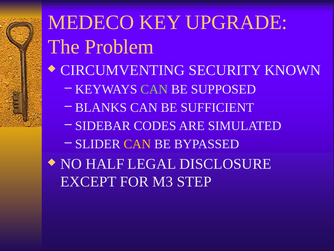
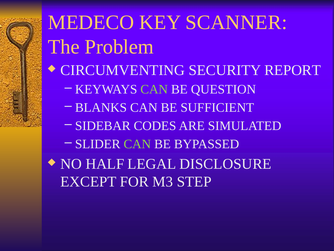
UPGRADE: UPGRADE -> SCANNER (236, 22)
KNOWN: KNOWN -> REPORT (293, 70)
SUPPOSED: SUPPOSED -> QUESTION (223, 89)
CAN colour: yellow -> light green (137, 144)
